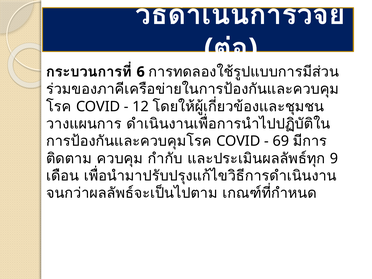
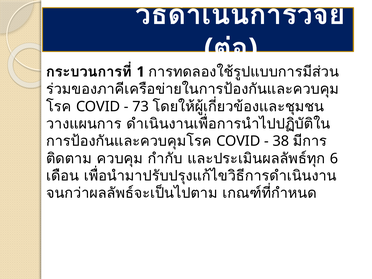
6: 6 -> 1 (141, 72)
12: 12 -> 73 (141, 107)
69: 69 -> 38 (281, 141)
9: 9 -> 6 (334, 159)
